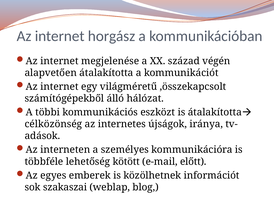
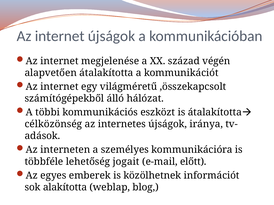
internet horgász: horgász -> újságok (112, 36)
kötött: kötött -> jogait (126, 162)
szakaszai: szakaszai -> alakította (65, 188)
